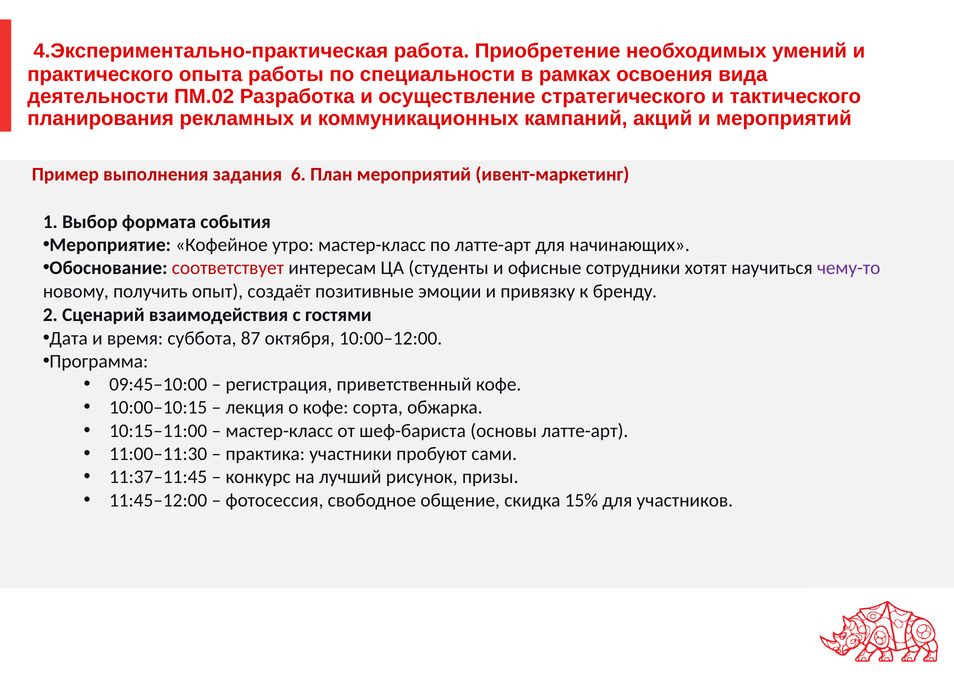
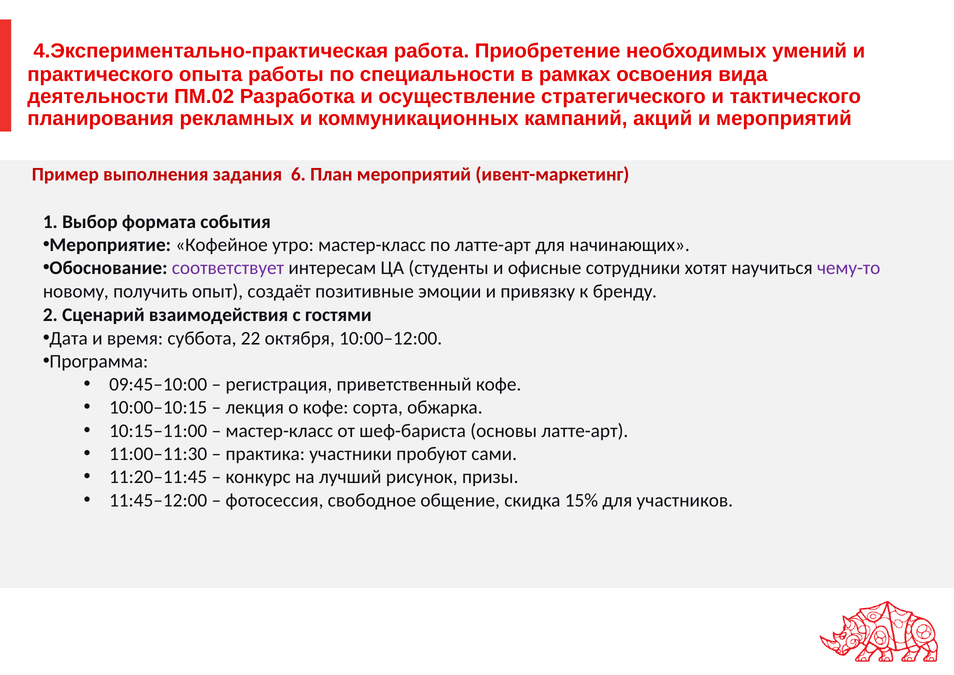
соответствует colour: red -> purple (228, 268)
87: 87 -> 22 (251, 338)
11:37–11:45: 11:37–11:45 -> 11:20–11:45 (158, 477)
